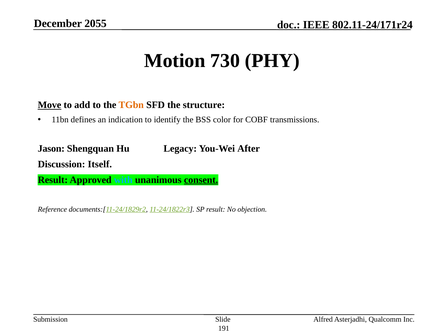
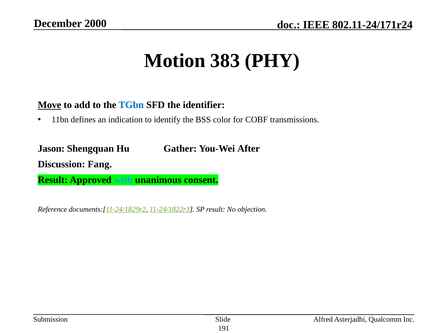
2055: 2055 -> 2000 (96, 24)
730: 730 -> 383 (225, 61)
TGbn colour: orange -> blue (131, 105)
structure: structure -> identifier (204, 105)
Legacy: Legacy -> Gather (180, 149)
Itself: Itself -> Fang (100, 164)
consent underline: present -> none (201, 180)
